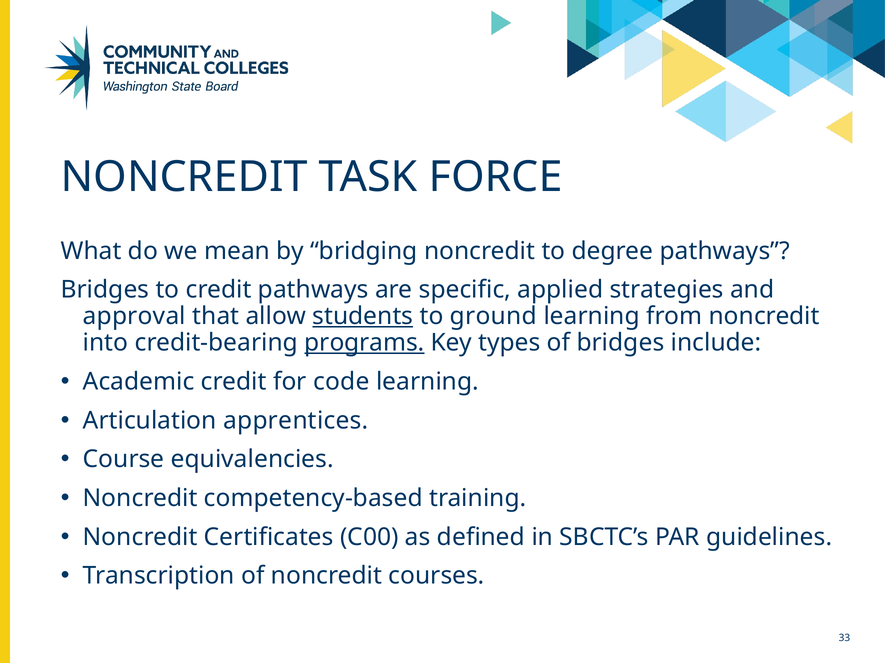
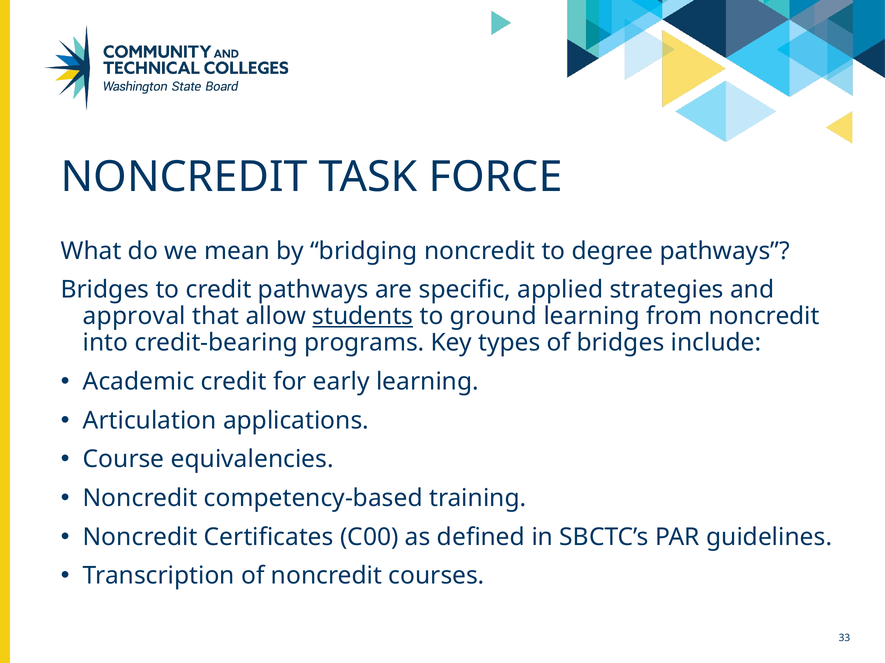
programs underline: present -> none (364, 343)
code: code -> early (341, 382)
apprentices: apprentices -> applications (296, 421)
